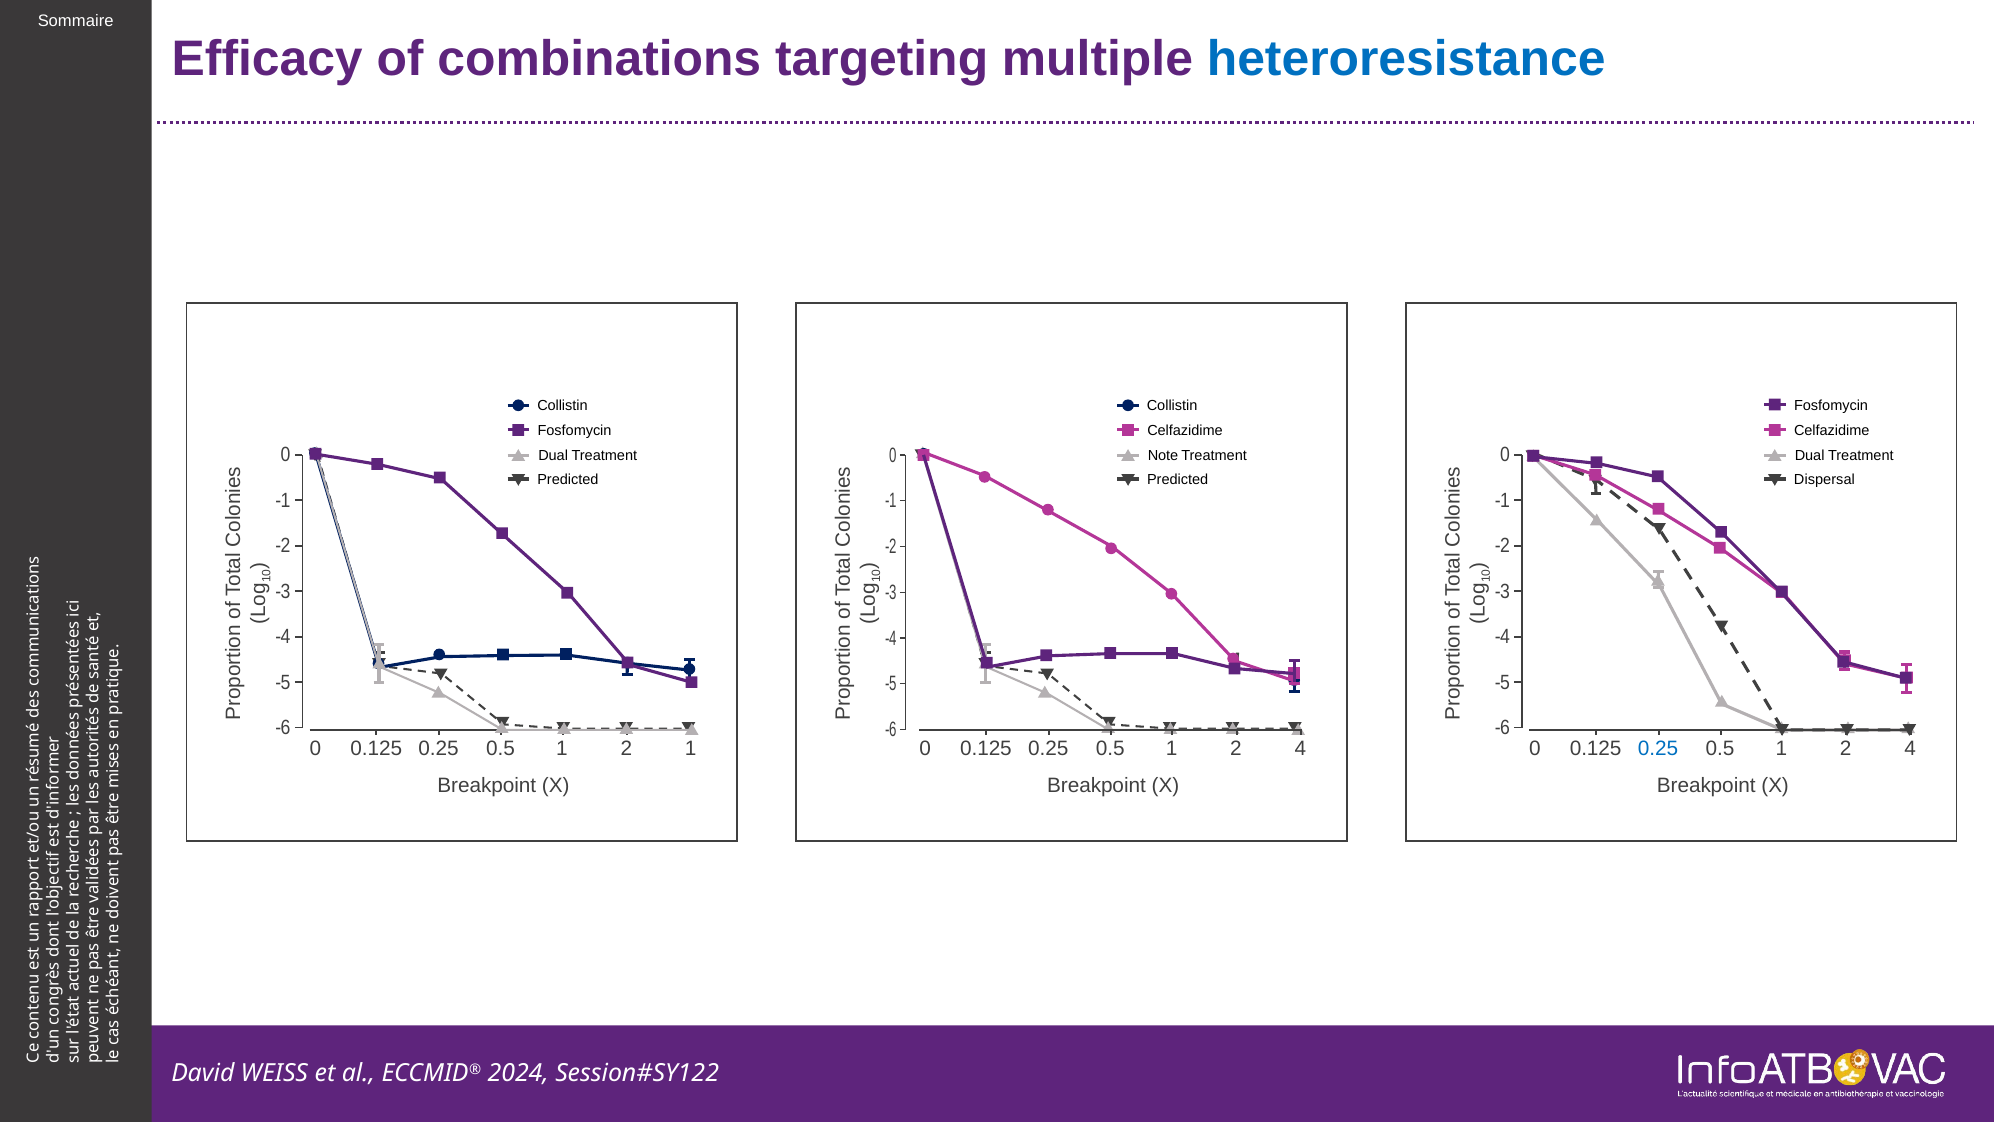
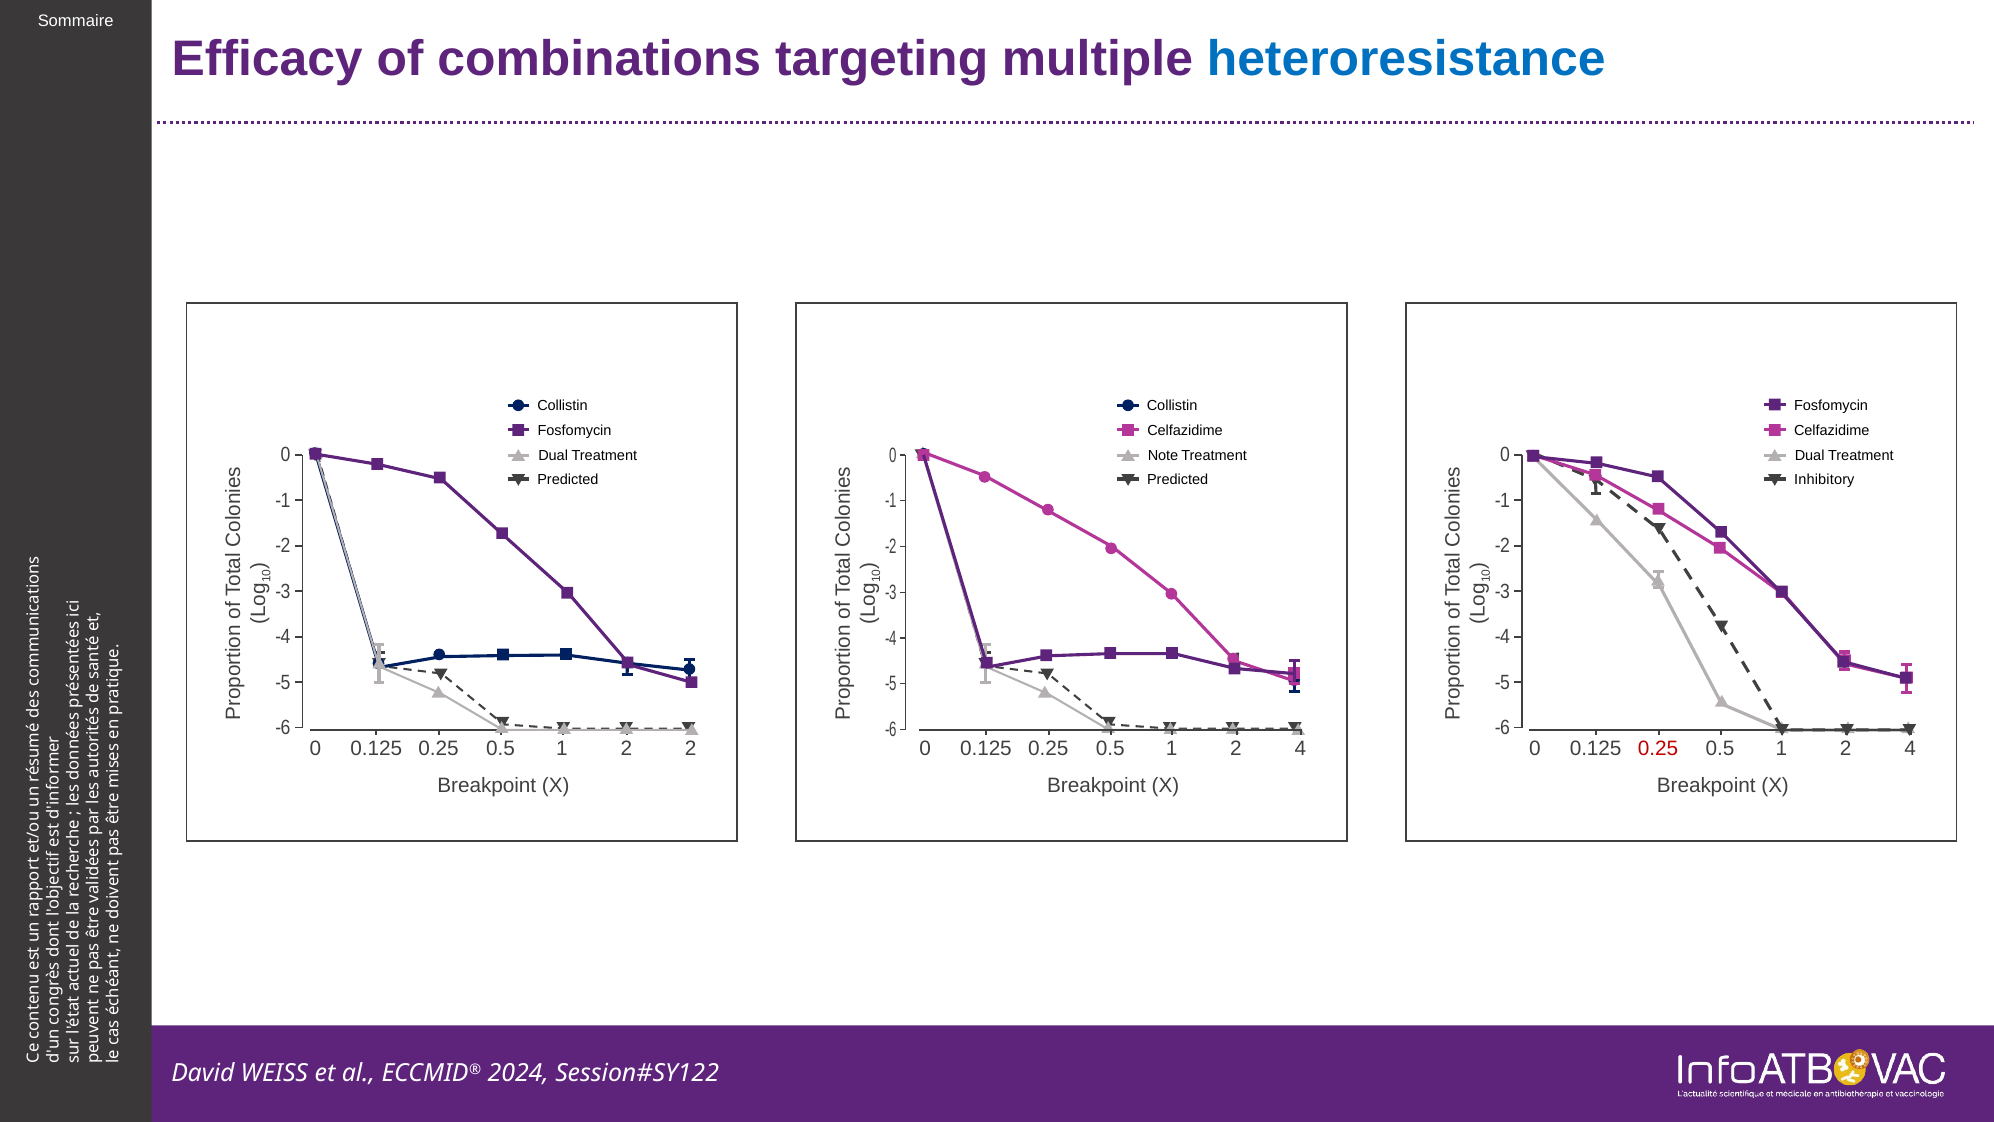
Dispersal: Dispersal -> Inhibitory (1824, 479)
2 1: 1 -> 2 (691, 749)
0.25 colour: blue -> red (1658, 749)
